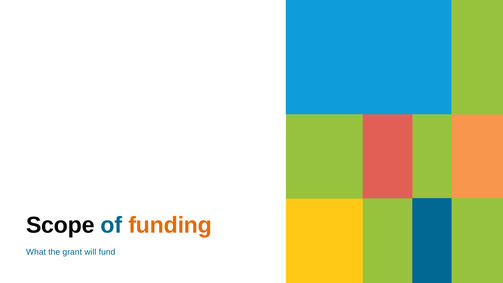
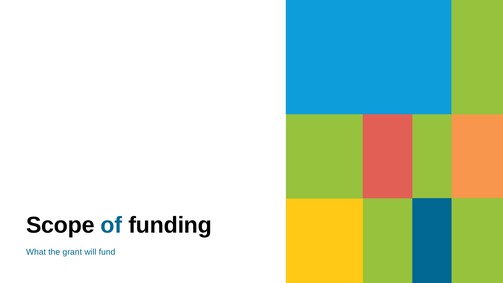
funding colour: orange -> black (170, 225)
